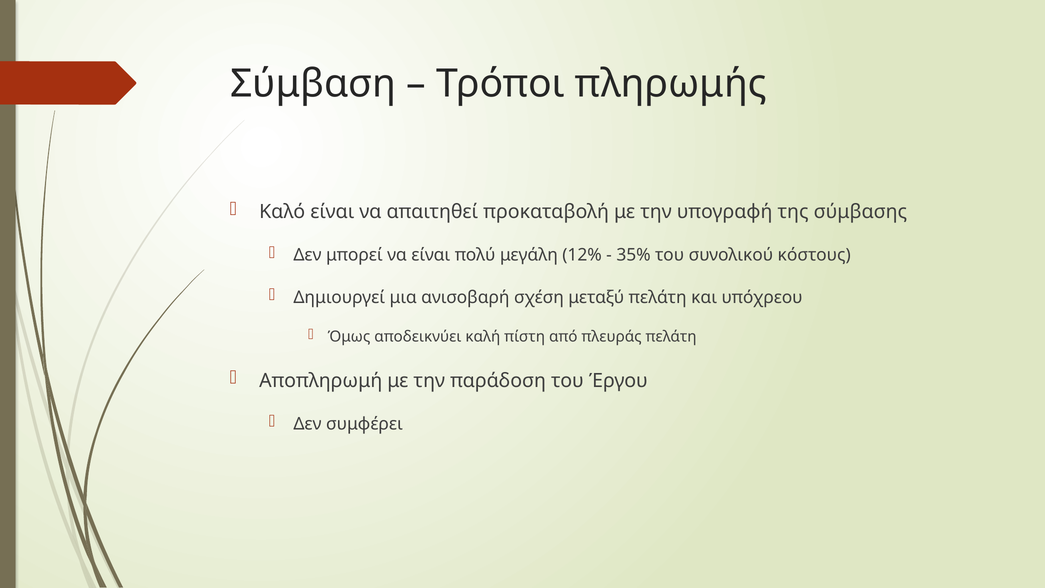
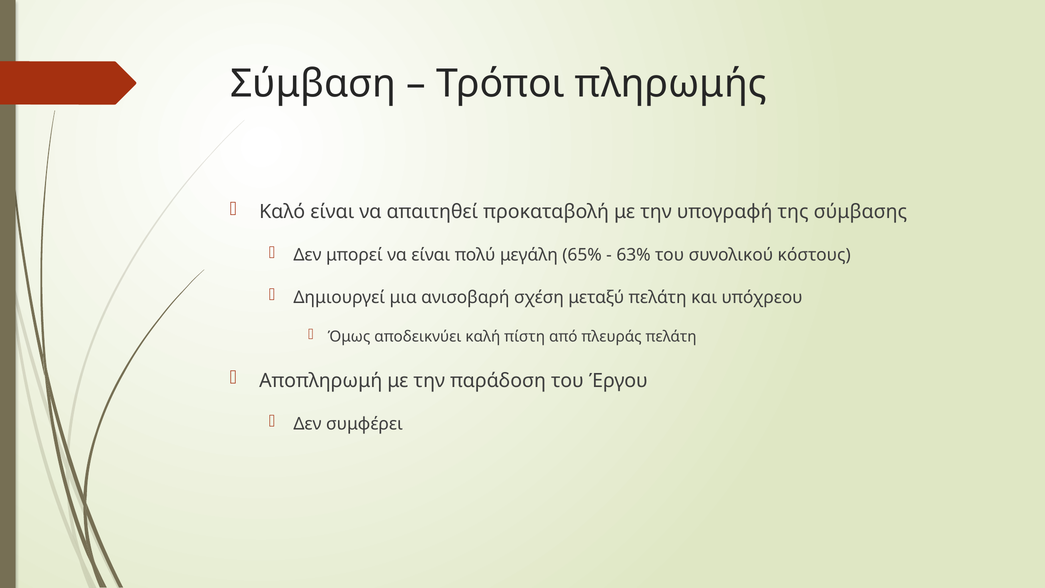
12%: 12% -> 65% (582, 255)
35%: 35% -> 63% (634, 255)
